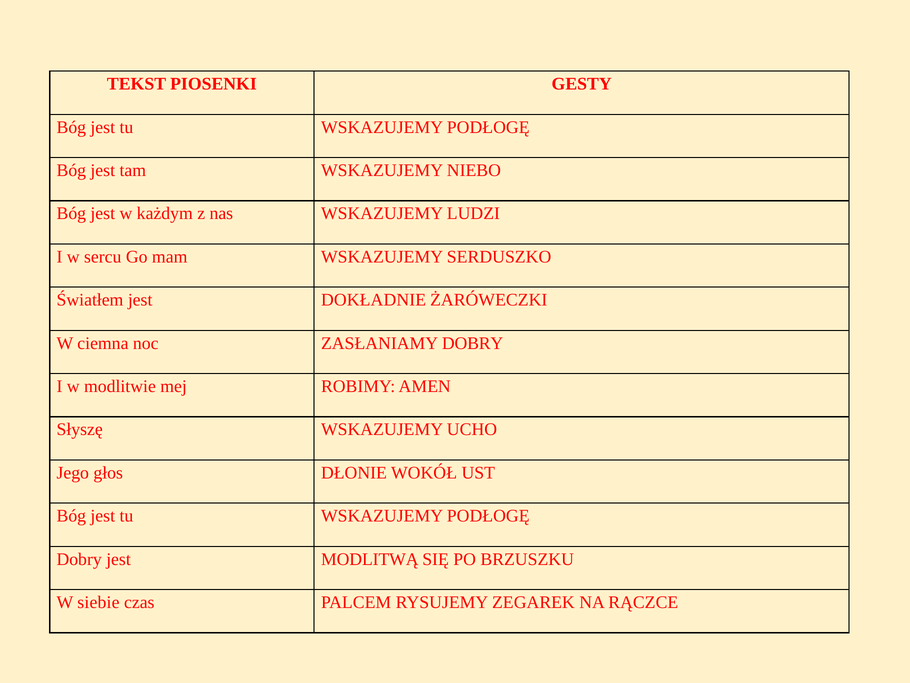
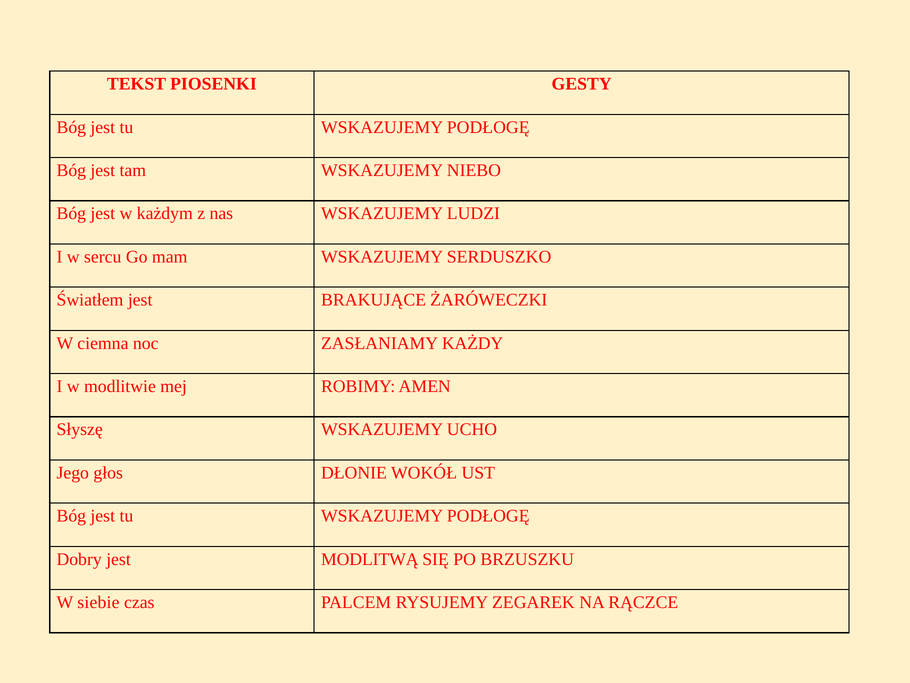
DOKŁADNIE: DOKŁADNIE -> BRAKUJĄCE (374, 300)
ZASŁANIAMY DOBRY: DOBRY -> KAŻDY (473, 343)
